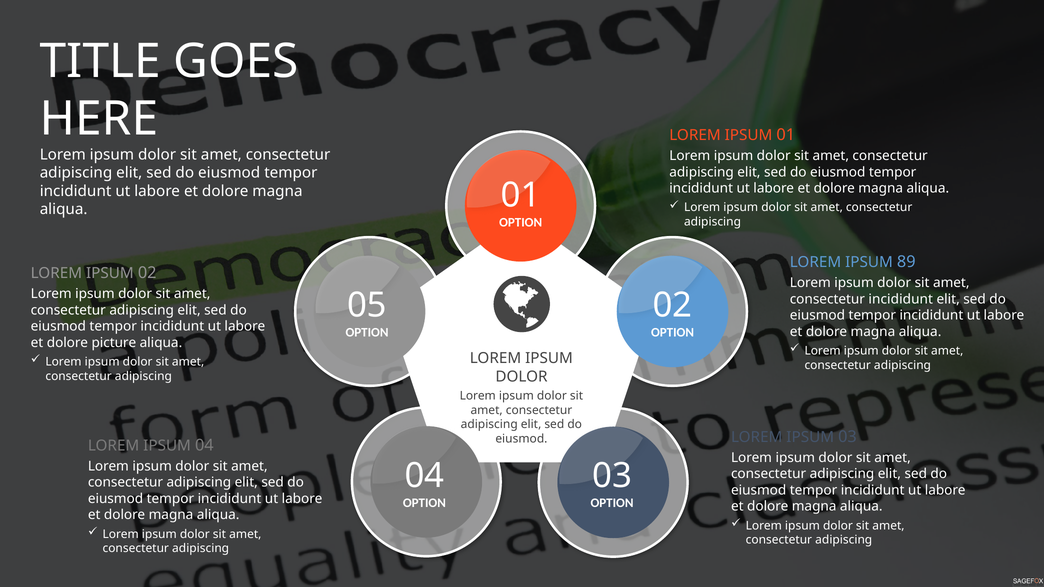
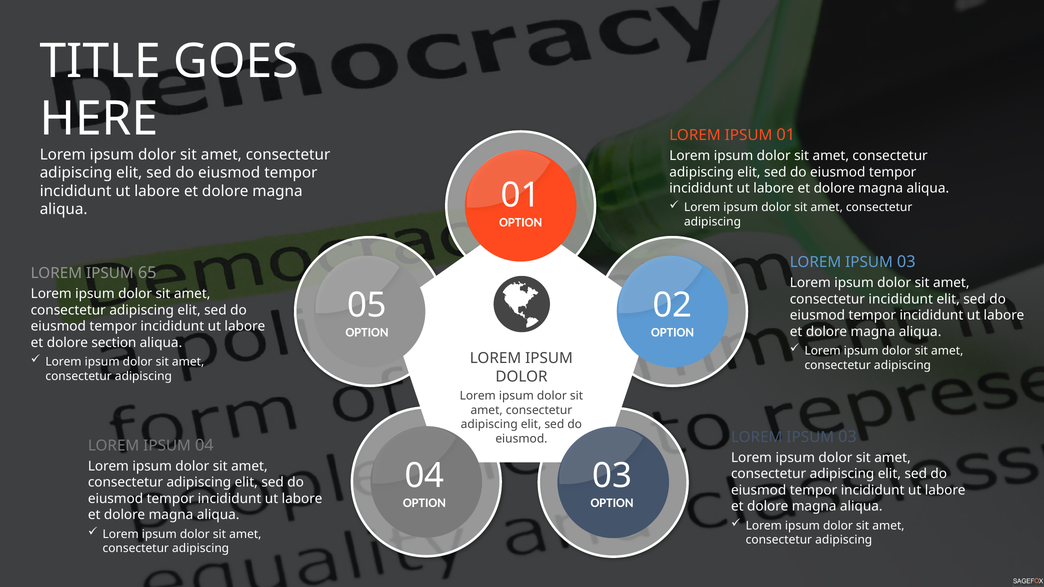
89: 89 -> 03 (906, 262)
IPSUM 02: 02 -> 65 (147, 273)
picture: picture -> section (114, 343)
